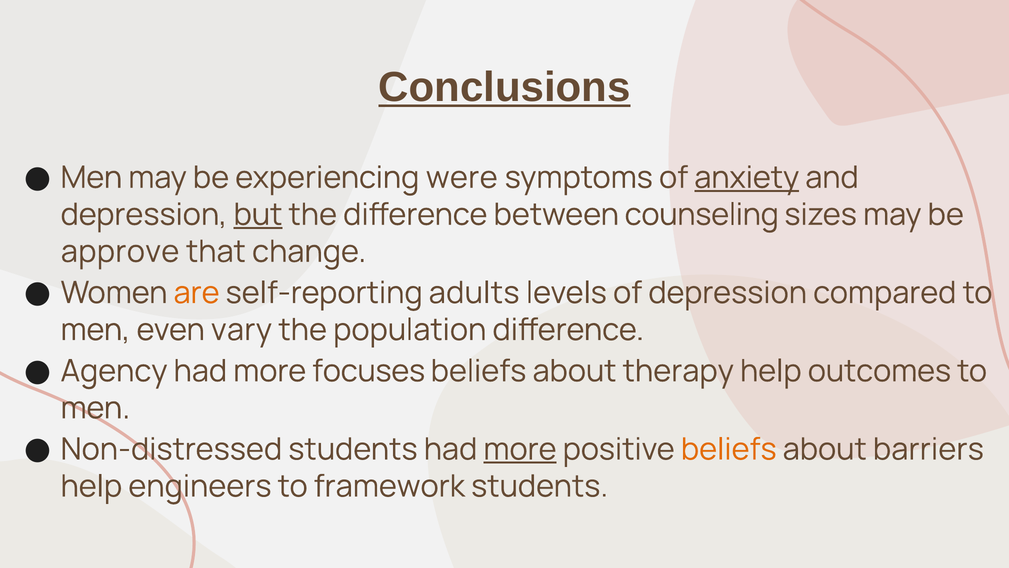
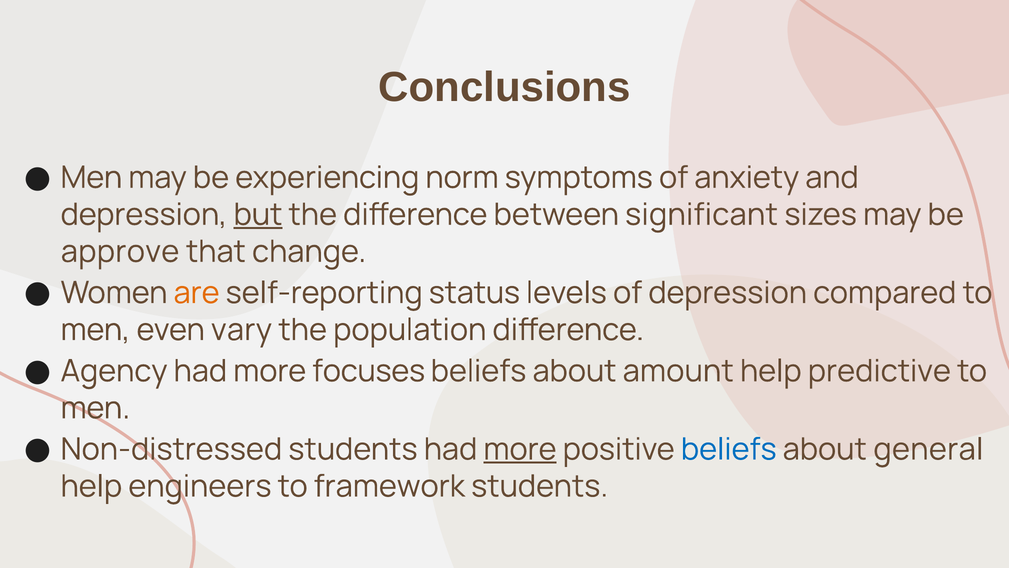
Conclusions underline: present -> none (504, 88)
were: were -> norm (462, 178)
anxiety underline: present -> none (747, 178)
counseling: counseling -> significant (701, 215)
adults: adults -> status (474, 293)
therapy: therapy -> amount (678, 371)
outcomes: outcomes -> predictive (879, 371)
beliefs colour: orange -> blue (729, 449)
barriers: barriers -> general (928, 449)
